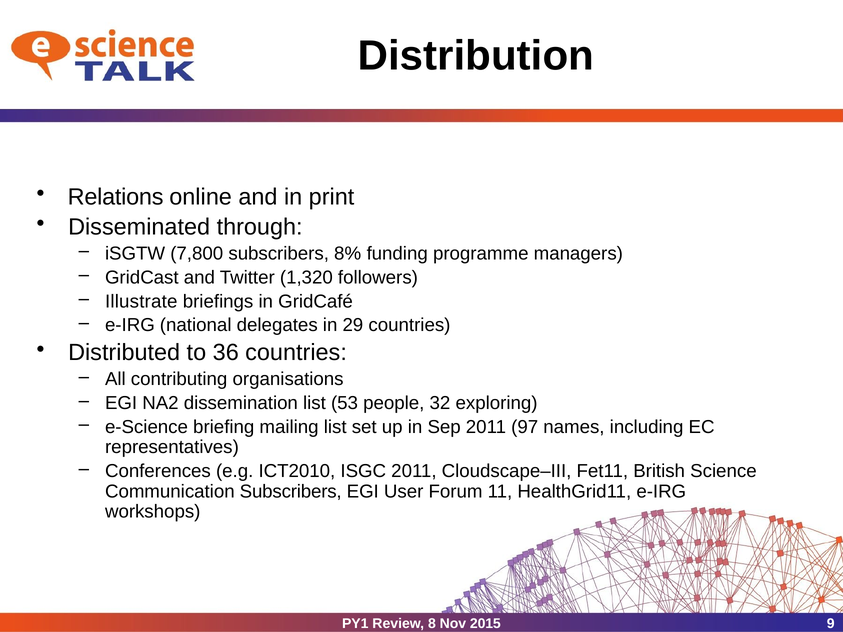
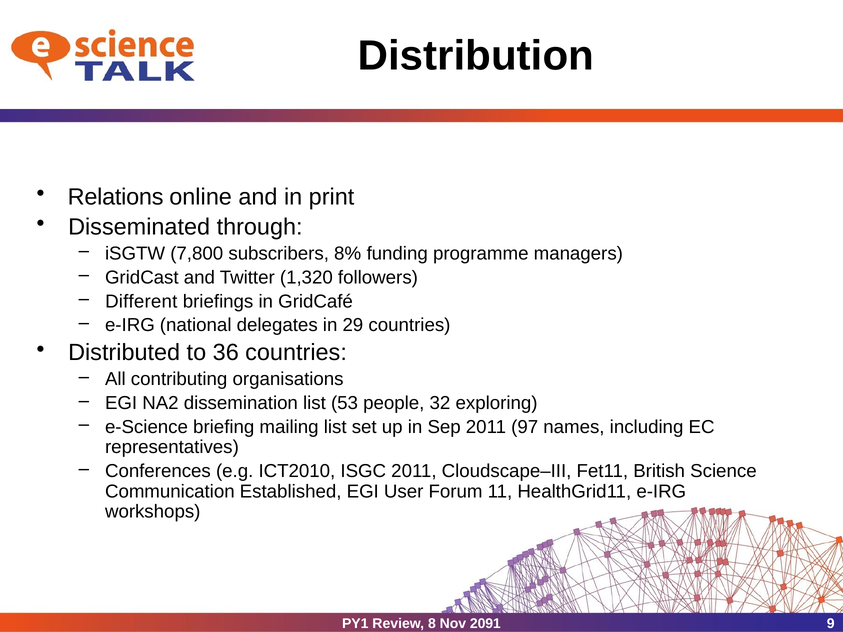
Illustrate: Illustrate -> Different (141, 301)
Communication Subscribers: Subscribers -> Established (291, 492)
2015: 2015 -> 2091 (485, 624)
